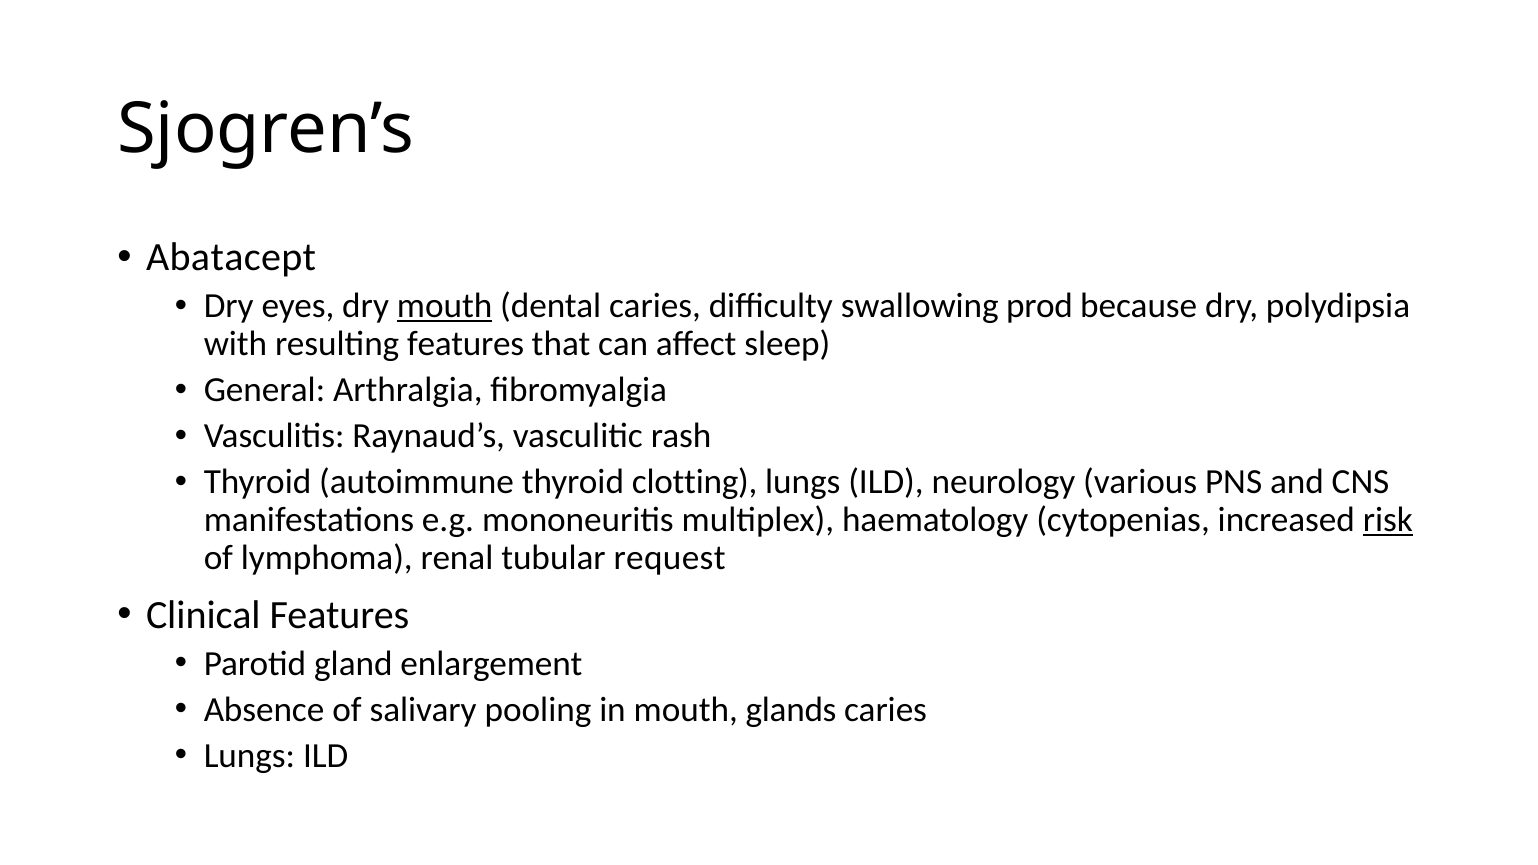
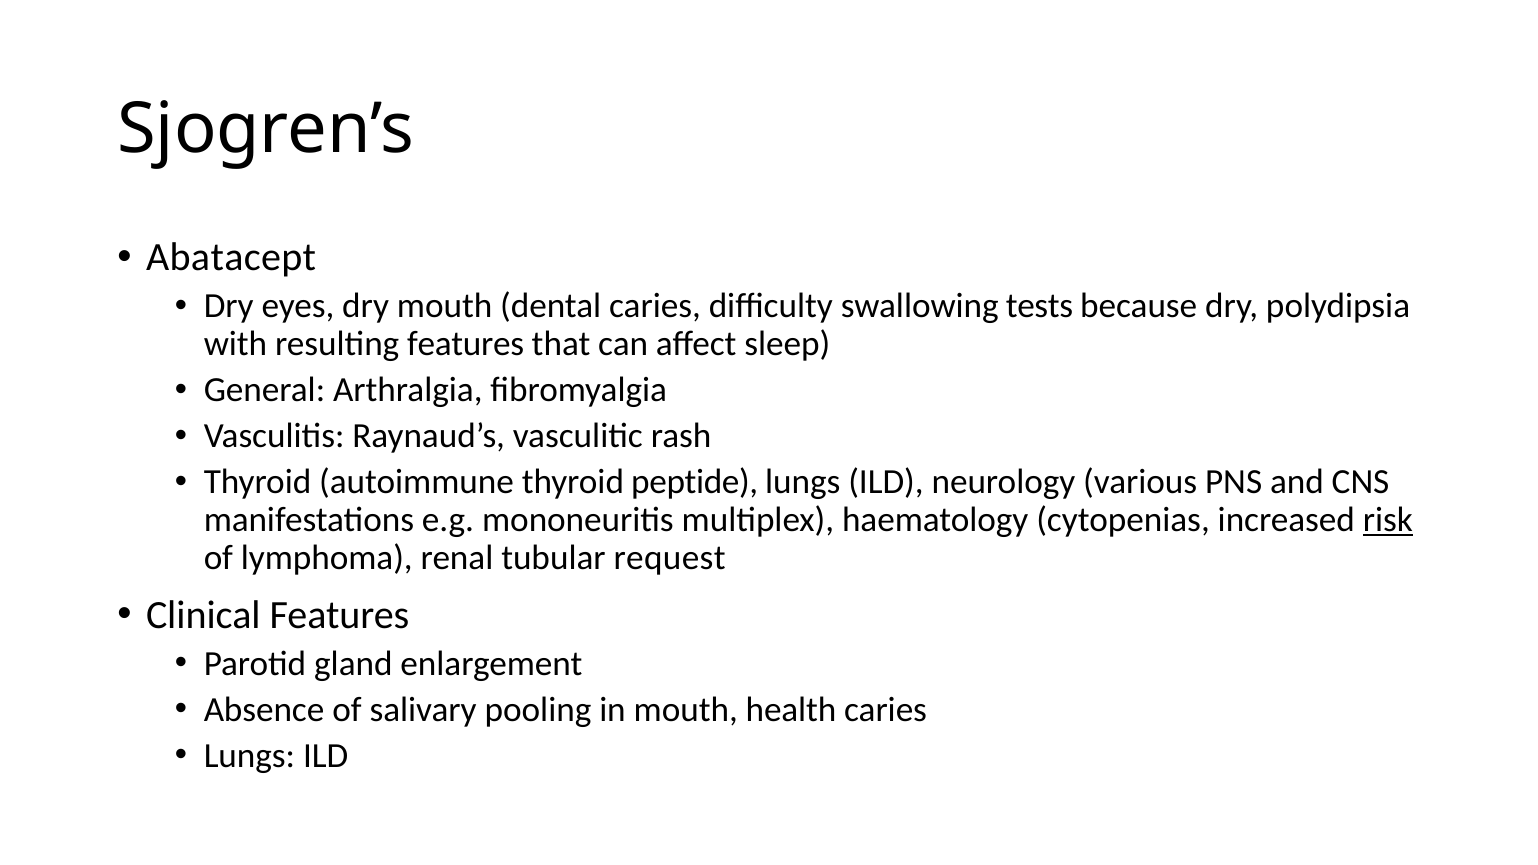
mouth underline: present -> none (445, 306)
prod: prod -> tests (1040, 306)
clotting: clotting -> peptide (695, 482)
glands: glands -> health (791, 710)
